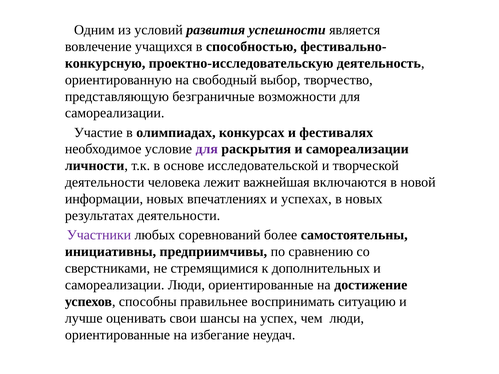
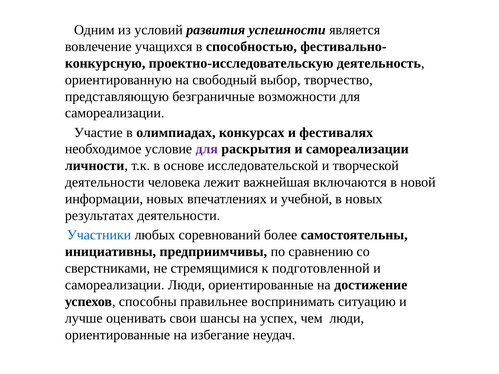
успехах: успехах -> учебной (307, 199)
Участники colour: purple -> blue (99, 235)
дополнительных: дополнительных -> подготовленной (321, 268)
